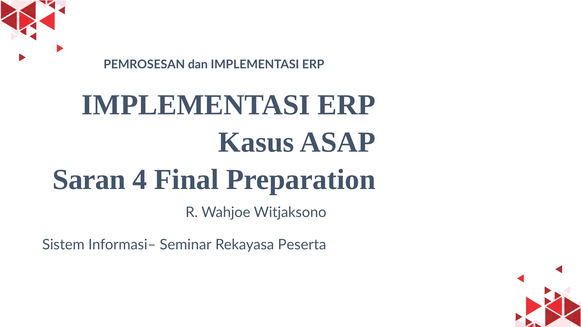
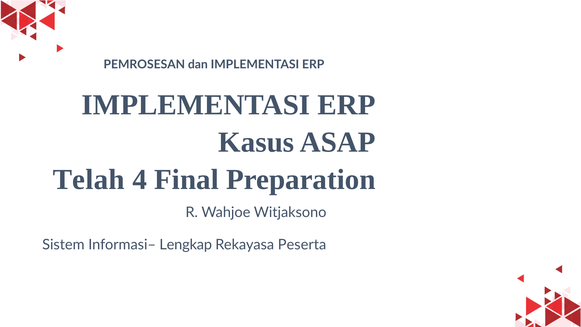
Saran: Saran -> Telah (89, 180)
Seminar: Seminar -> Lengkap (186, 245)
